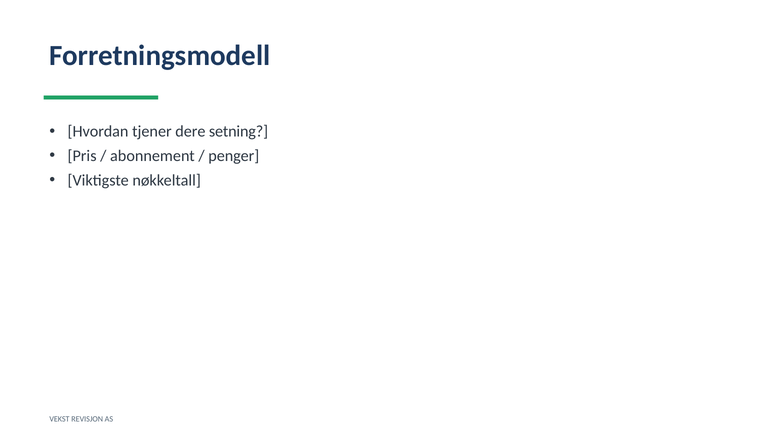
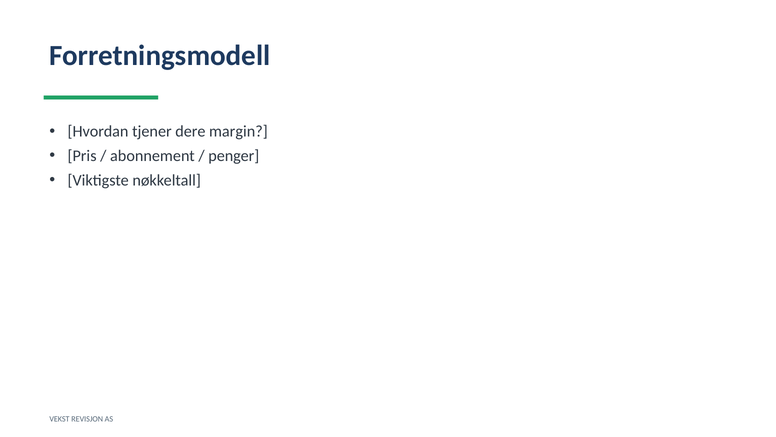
setning: setning -> margin (238, 131)
